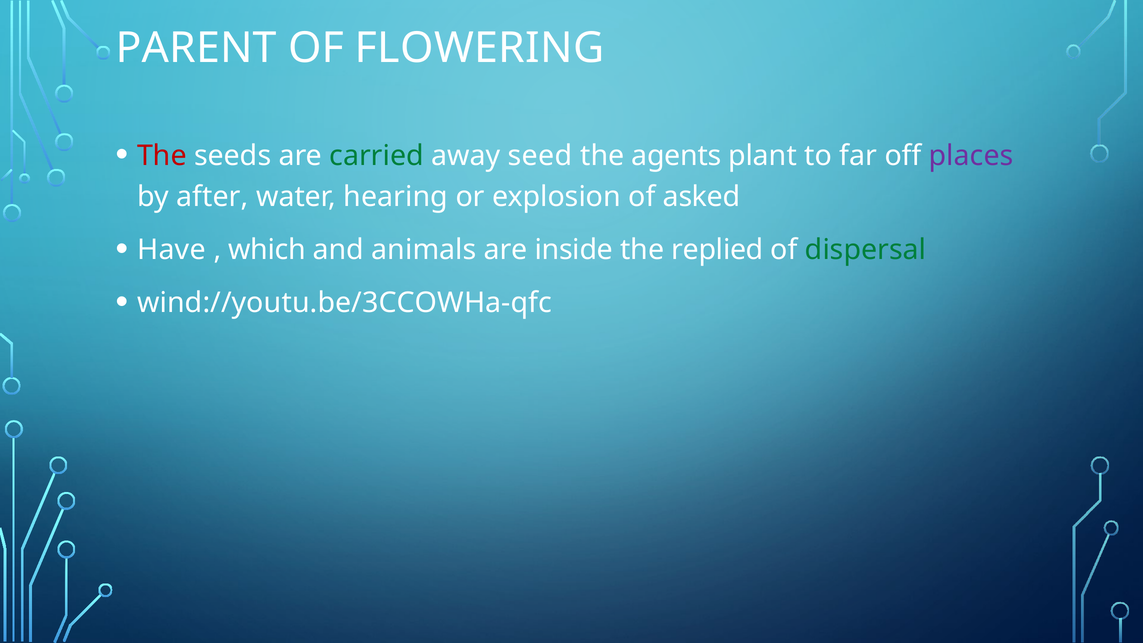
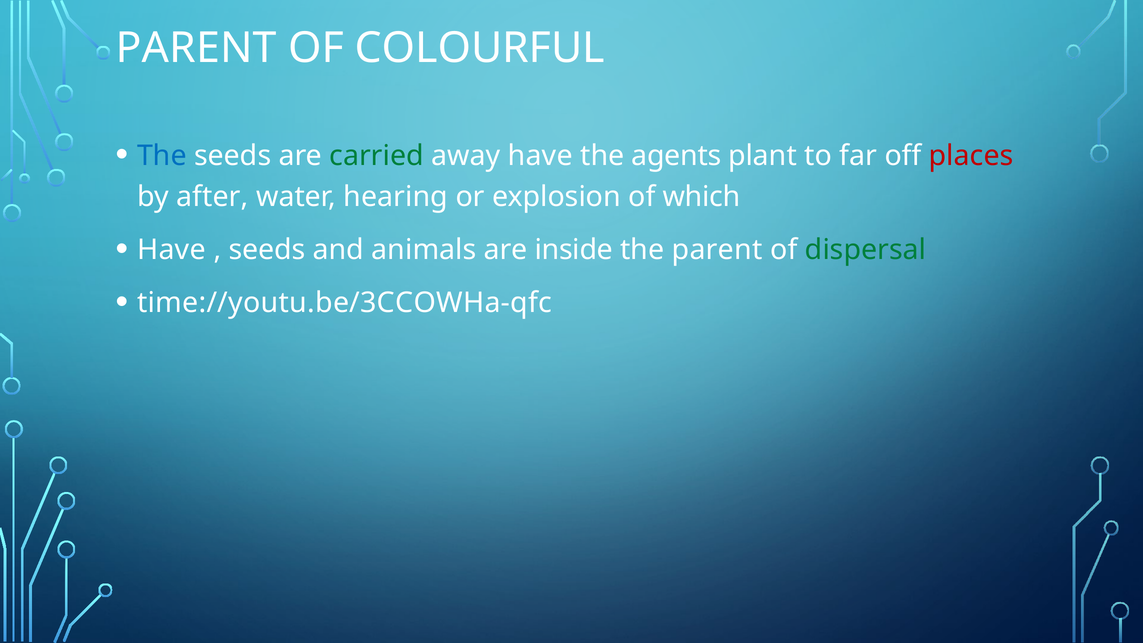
FLOWERING: FLOWERING -> COLOURFUL (480, 48)
The colour: red -> blue (162, 156)
away seed: seed -> have (540, 156)
places colour: purple -> red (971, 156)
asked: asked -> which (702, 197)
which: which -> seeds (267, 250)
the replied: replied -> parent (717, 250)
wind://youtu.be/3CCOWHa-qfc: wind://youtu.be/3CCOWHa-qfc -> time://youtu.be/3CCOWHa-qfc (344, 303)
